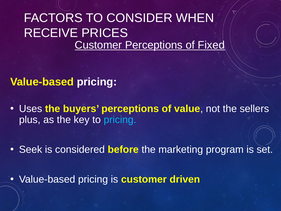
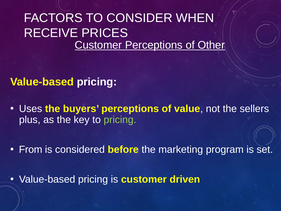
Fixed: Fixed -> Other (211, 45)
pricing colour: light blue -> light green (120, 120)
Seek: Seek -> From (31, 149)
